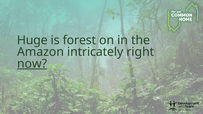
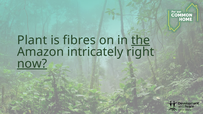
Huge: Huge -> Plant (32, 40)
forest: forest -> fibres (79, 40)
the underline: none -> present (141, 40)
